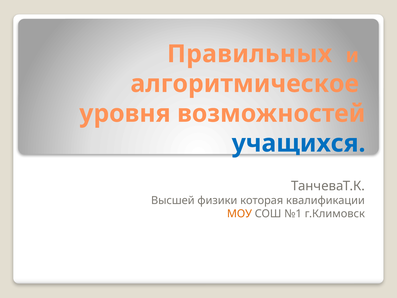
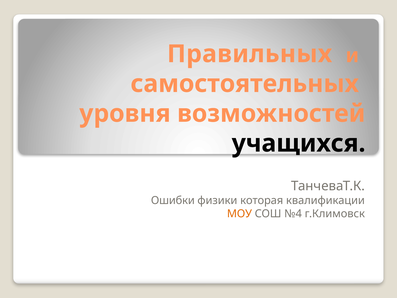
алгоритмическое: алгоритмическое -> самостоятельных (245, 84)
учащихся colour: blue -> black (299, 143)
Высшей: Высшей -> Ошибки (173, 200)
№1: №1 -> №4 (293, 214)
